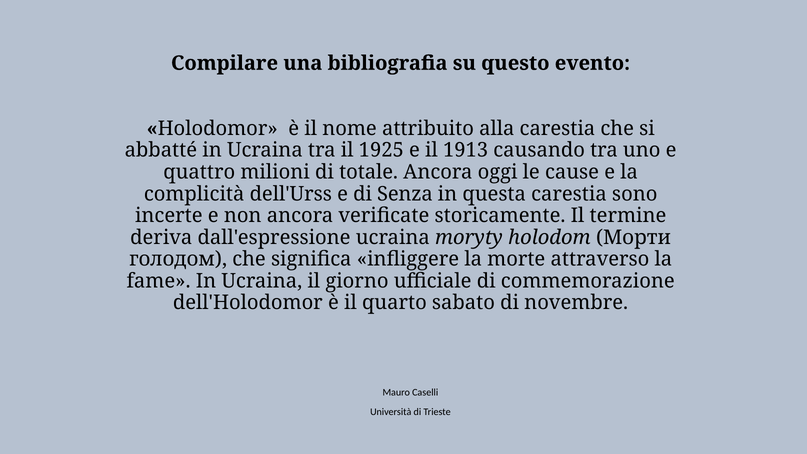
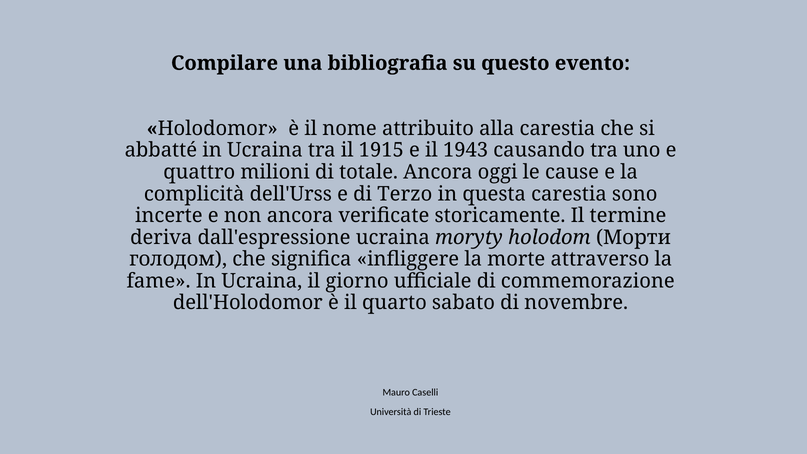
1925: 1925 -> 1915 (381, 150)
1913: 1913 -> 1943 (466, 150)
Senza: Senza -> Terzo (405, 194)
